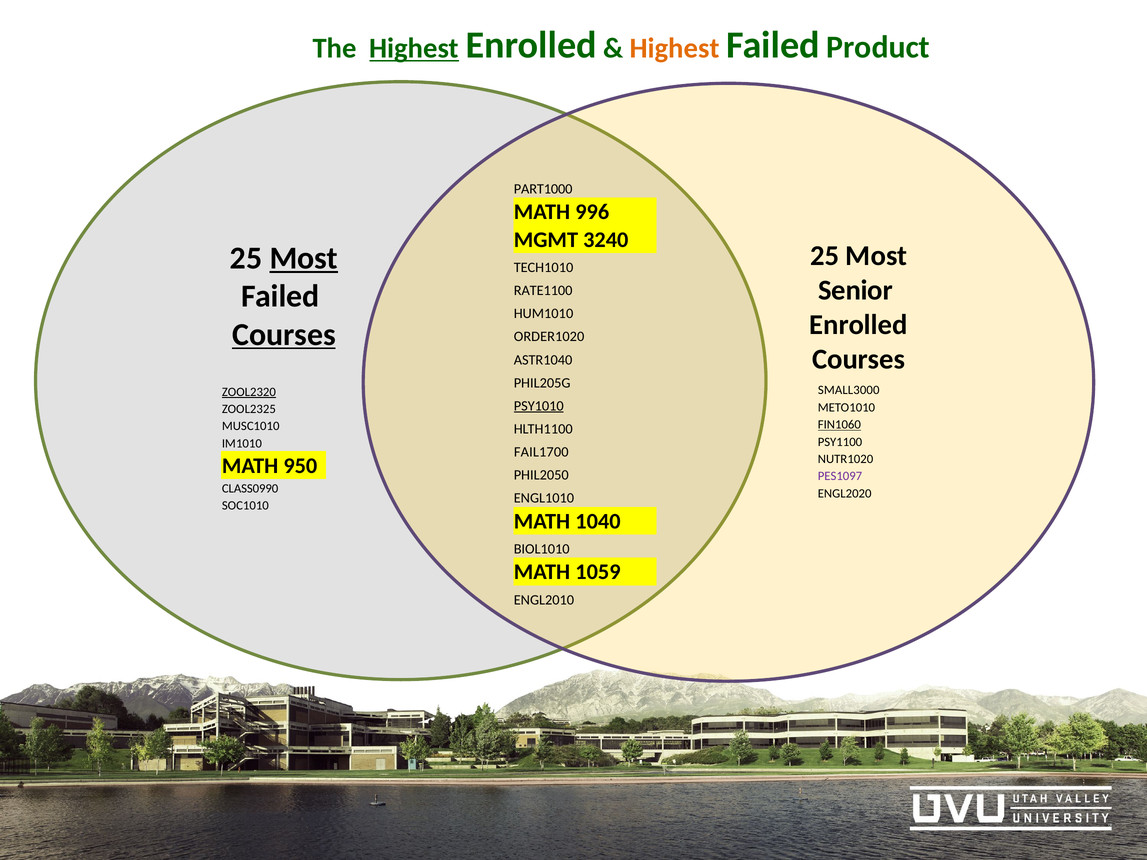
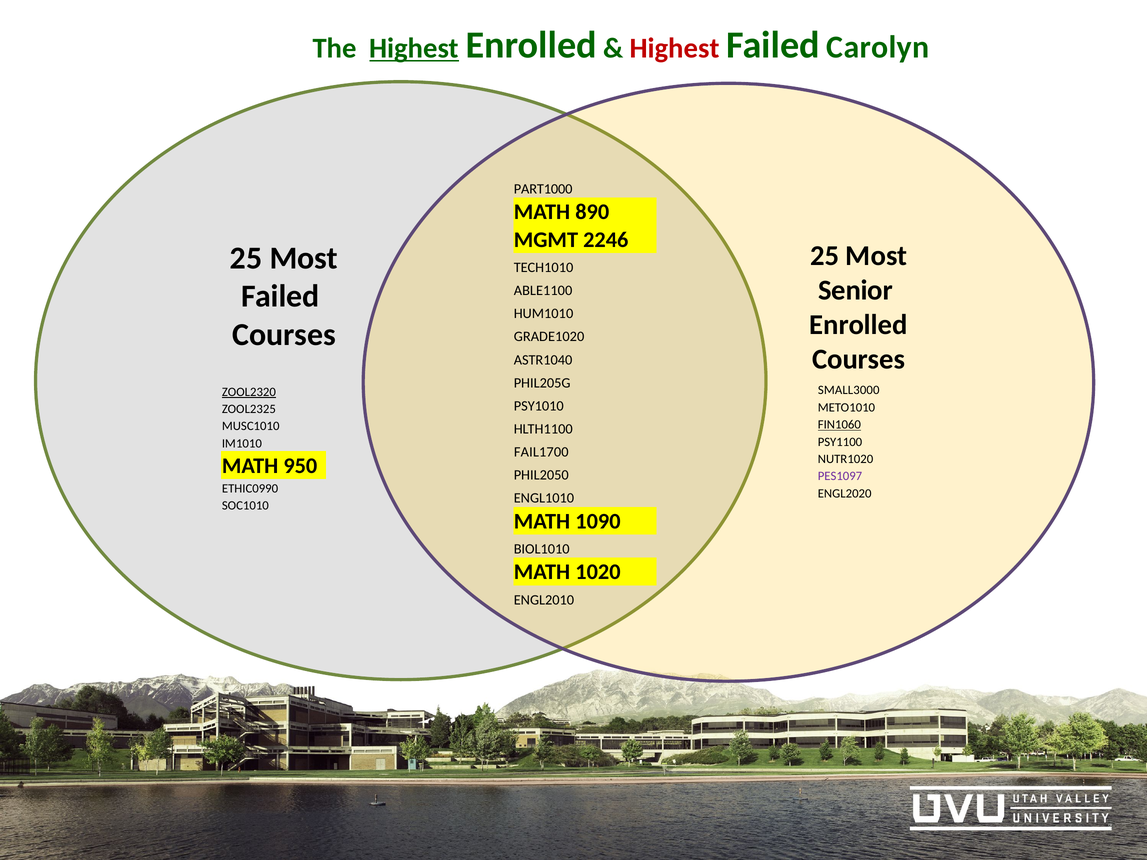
Highest colour: orange -> red (675, 48)
Product: Product -> Carolyn (878, 47)
996: 996 -> 890 (592, 212)
3240: 3240 -> 2246 (606, 240)
Most underline: present -> none (304, 258)
RATE1100: RATE1100 -> ABLE1100 (543, 291)
Courses underline: present -> none (284, 335)
ORDER1020: ORDER1020 -> GRADE1020 (549, 337)
PSY1010 underline: present -> none (539, 406)
CLASS0990: CLASS0990 -> ETHIC0990 (250, 489)
1040: 1040 -> 1090 (598, 521)
1059: 1059 -> 1020 (598, 572)
